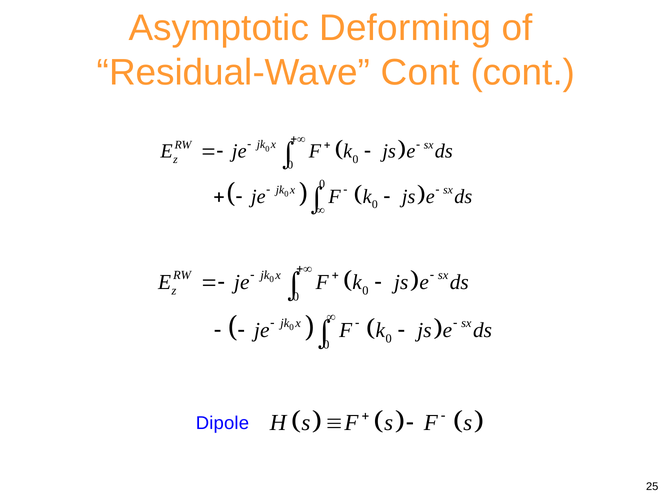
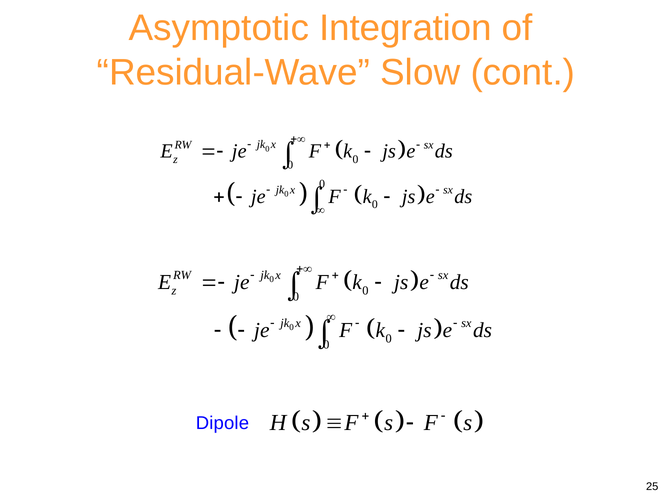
Deforming: Deforming -> Integration (406, 28)
Residual-Wave Cont: Cont -> Slow (420, 72)
